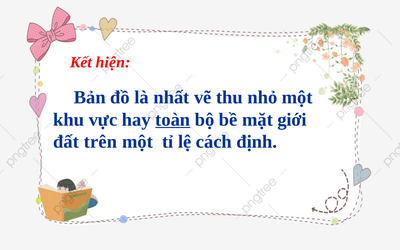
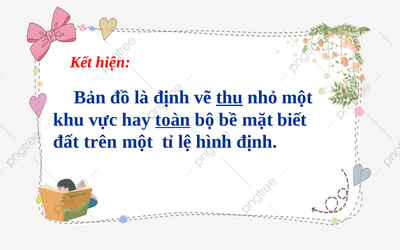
là nhất: nhất -> định (171, 97)
thu underline: none -> present (229, 97)
giới: giới -> biết (292, 120)
cách: cách -> hình (214, 142)
